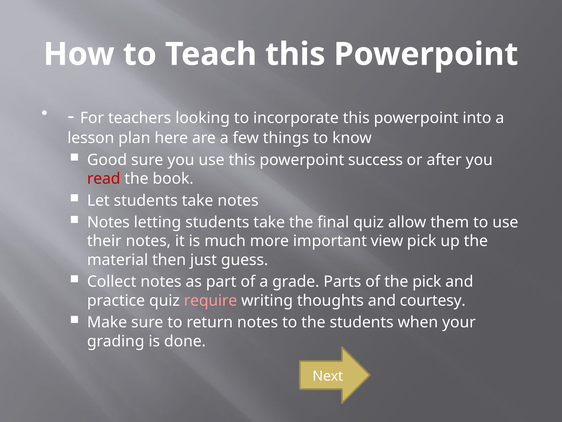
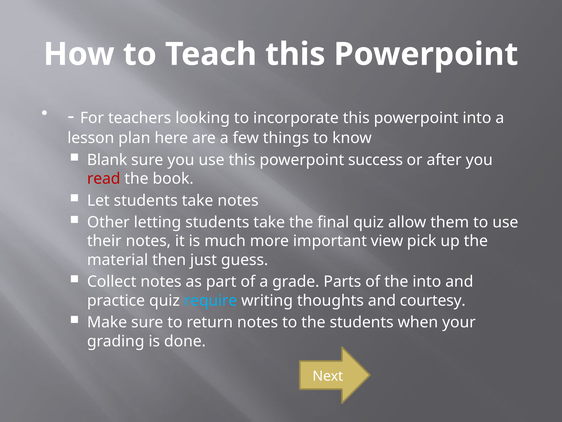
Good: Good -> Blank (107, 160)
Notes: Notes -> Other (108, 222)
the pick: pick -> into (427, 281)
require colour: pink -> light blue (211, 300)
